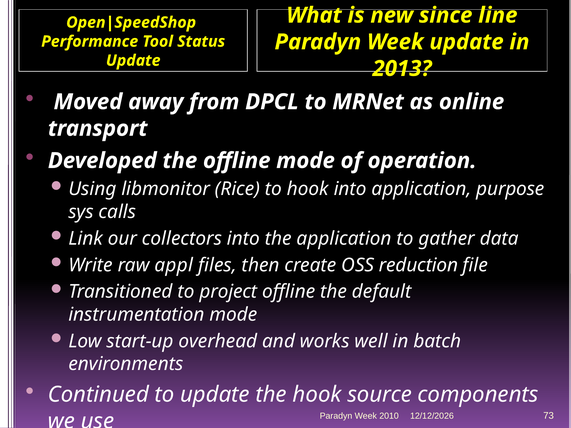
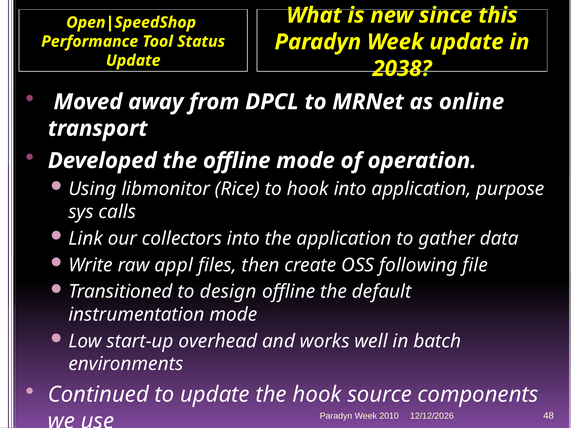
line: line -> this (498, 15)
2013: 2013 -> 2038 (402, 69)
reduction: reduction -> following (418, 265)
project: project -> design (228, 292)
73: 73 -> 48 (549, 416)
